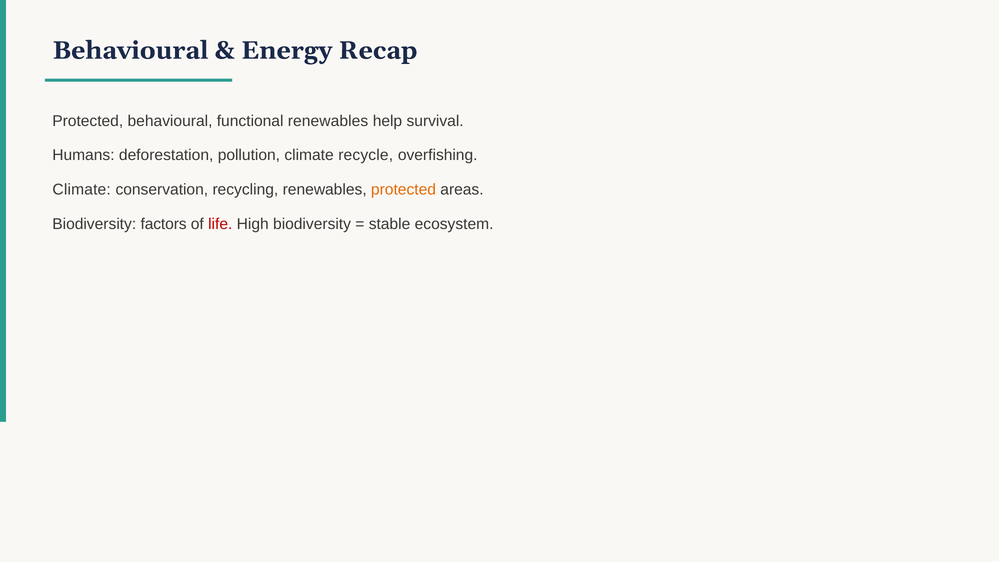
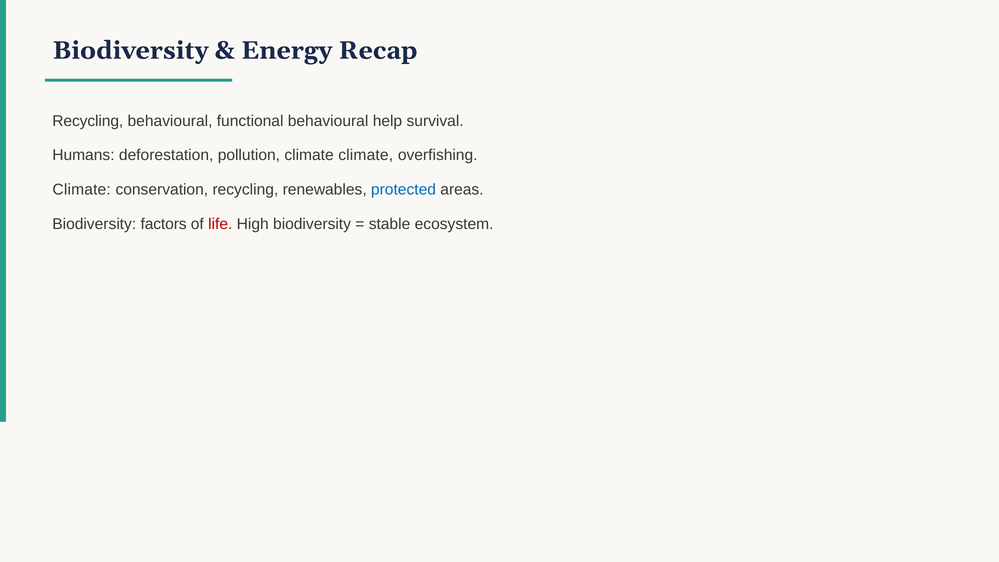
Behavioural: Behavioural -> Biodiversity (130, 50)
Protected: Protected -> Recycling (88, 121)
functional renewables: renewables -> behavioural (328, 121)
climate recycle: recycle -> climate (366, 155)
protected colour: orange -> blue (403, 190)
